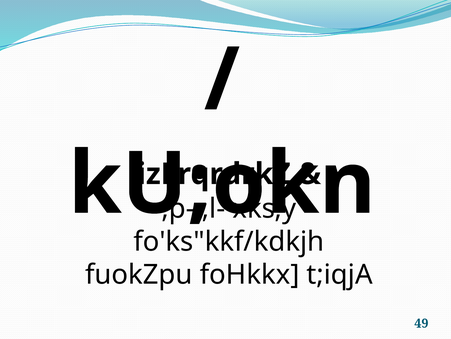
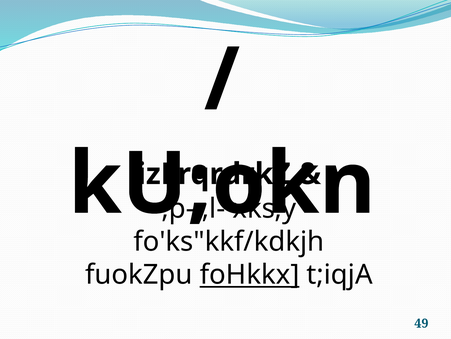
foHkkx underline: none -> present (250, 274)
